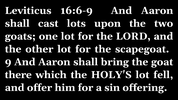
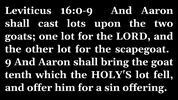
16:6-9: 16:6-9 -> 16:0-9 (77, 11)
there: there -> tenth (18, 75)
